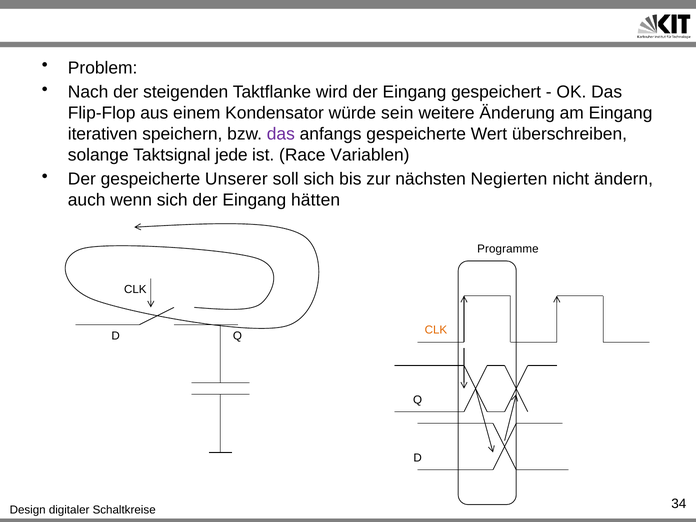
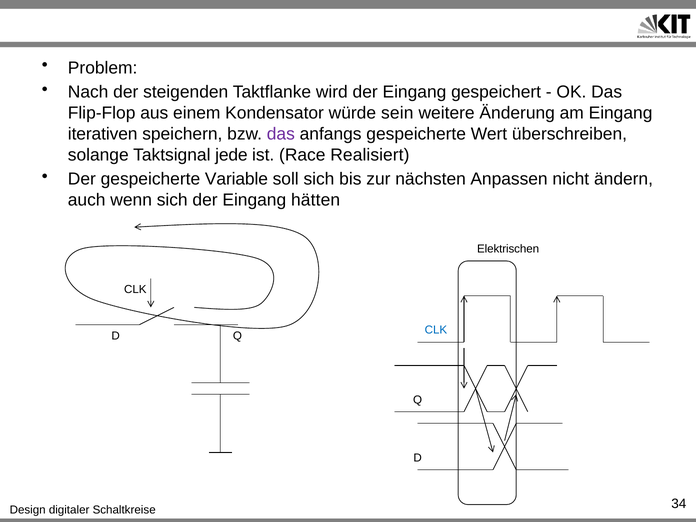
Variablen: Variablen -> Realisiert (370, 155)
Unserer: Unserer -> Variable (236, 179)
Negierten: Negierten -> Anpassen (509, 179)
Programme: Programme -> Elektrischen (508, 249)
CLK colour: orange -> blue (436, 330)
